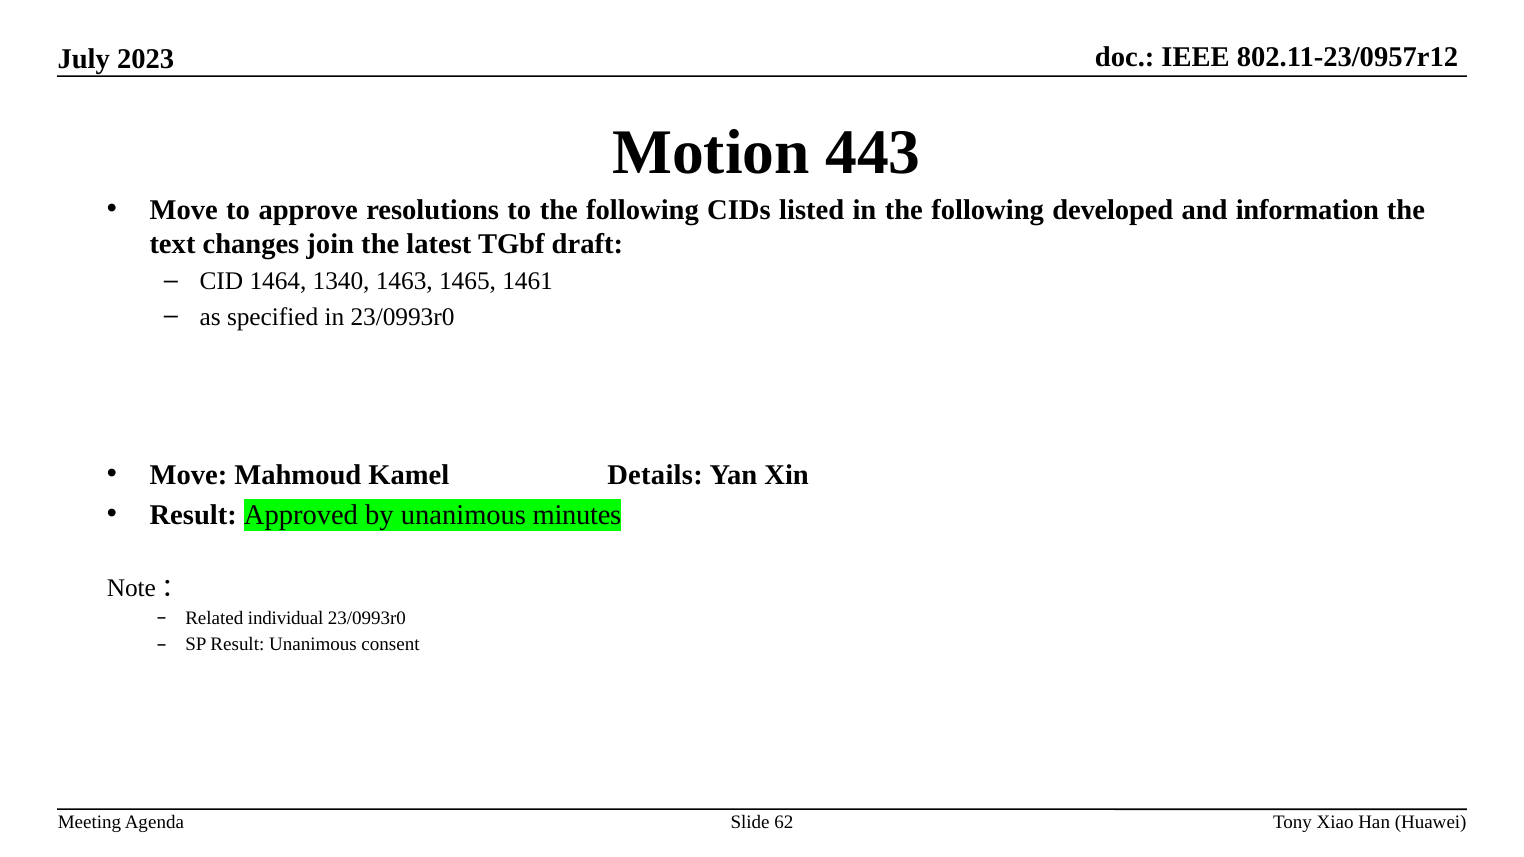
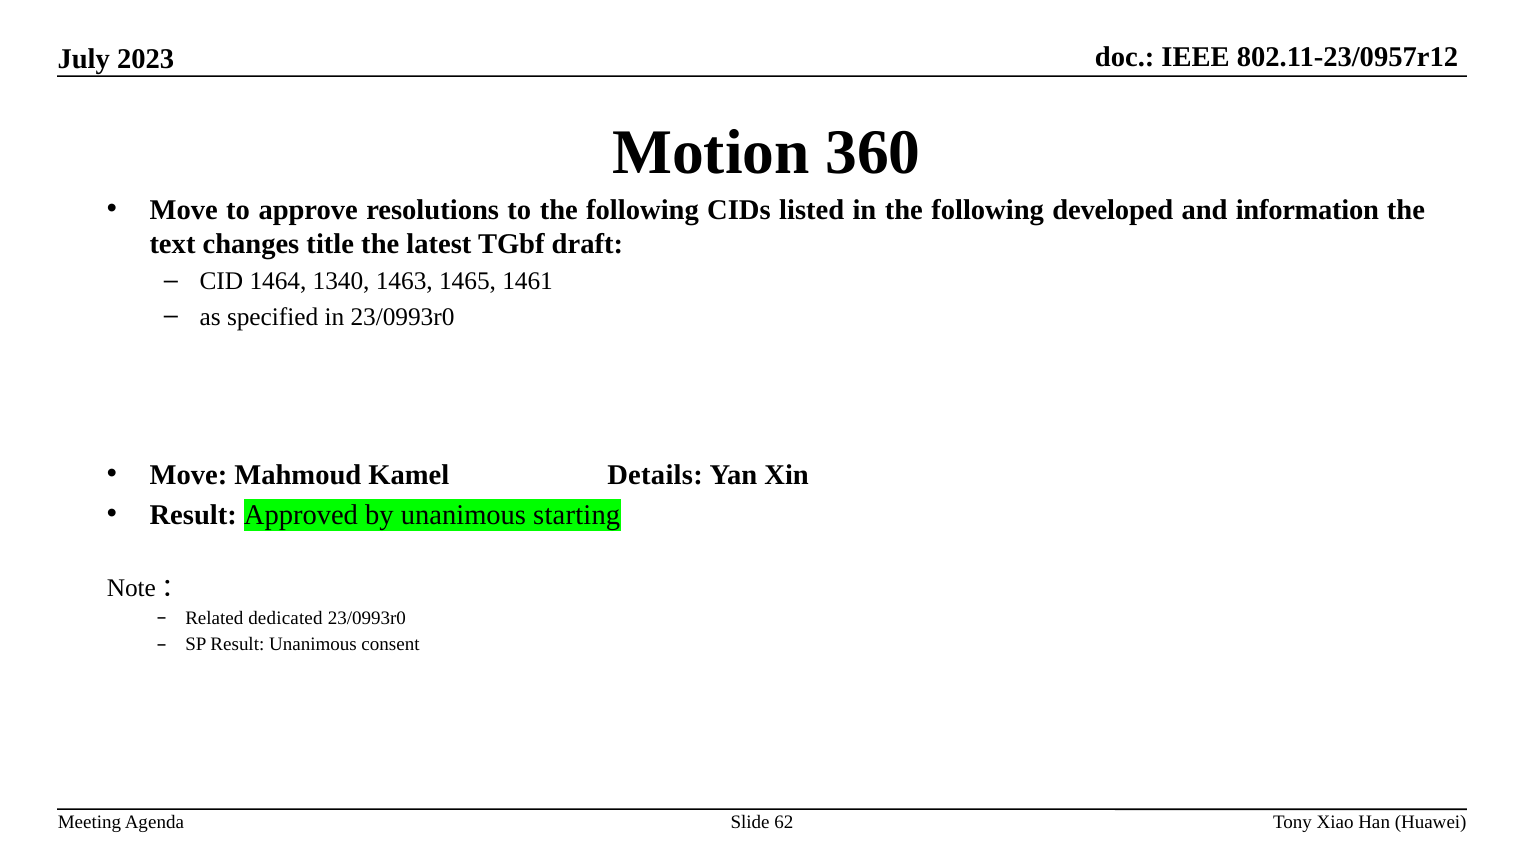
443: 443 -> 360 (873, 153)
join: join -> title (330, 244)
minutes: minutes -> starting (577, 515)
individual: individual -> dedicated (285, 618)
